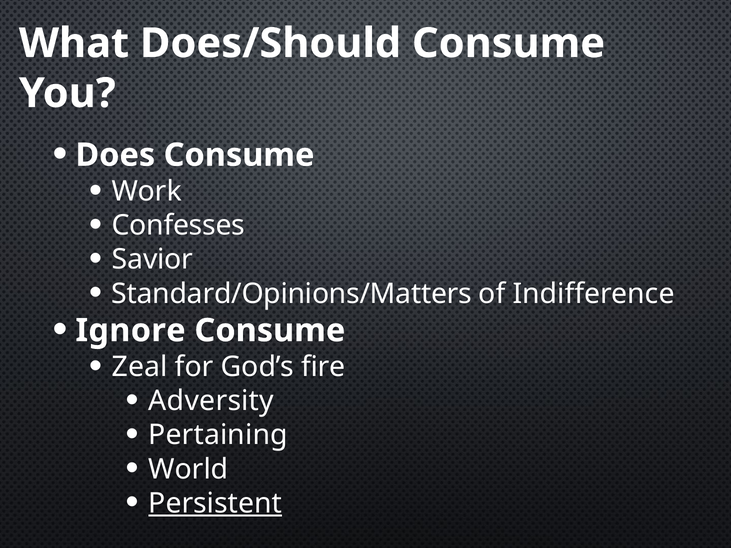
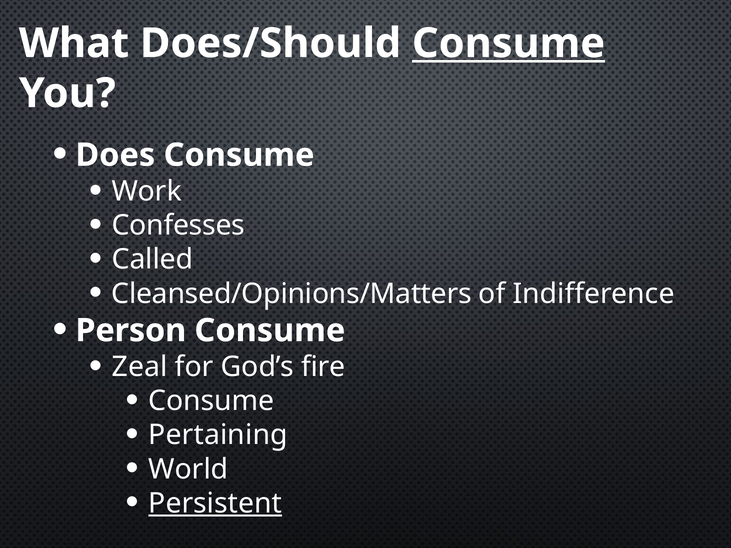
Consume underline: none -> present (509, 43)
Savior: Savior -> Called (152, 260)
Standard/Opinions/Matters: Standard/Opinions/Matters -> Cleansed/Opinions/Matters (292, 294)
Ignore: Ignore -> Person (131, 331)
Adversity: Adversity -> Consume (211, 401)
